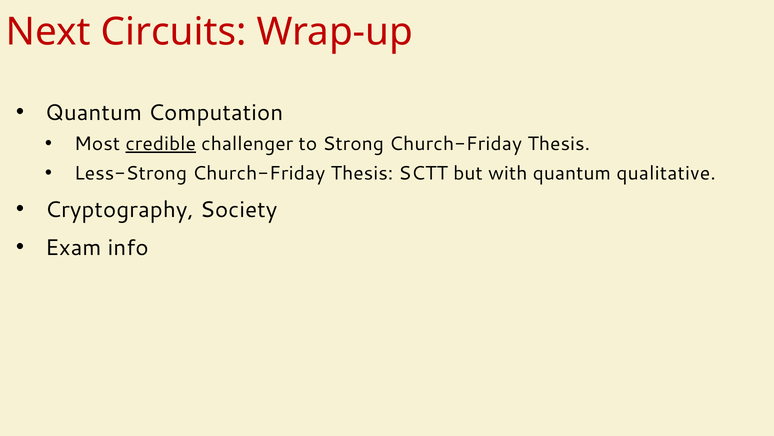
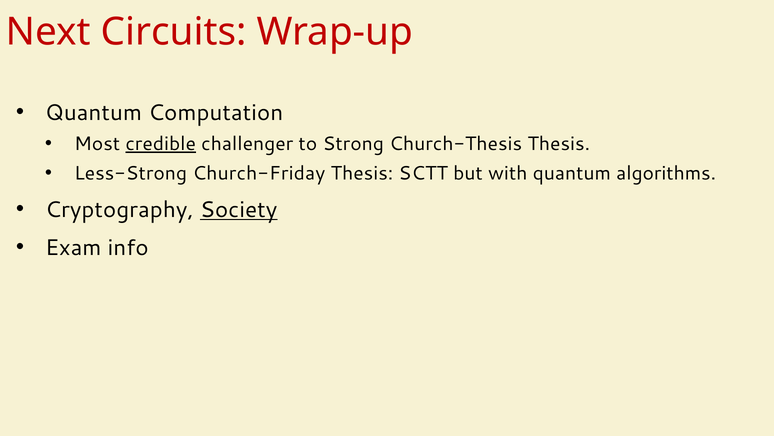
Strong Church-Friday: Church-Friday -> Church-Thesis (456, 144)
qualitative: qualitative -> algorithms (666, 173)
Society underline: none -> present (239, 209)
